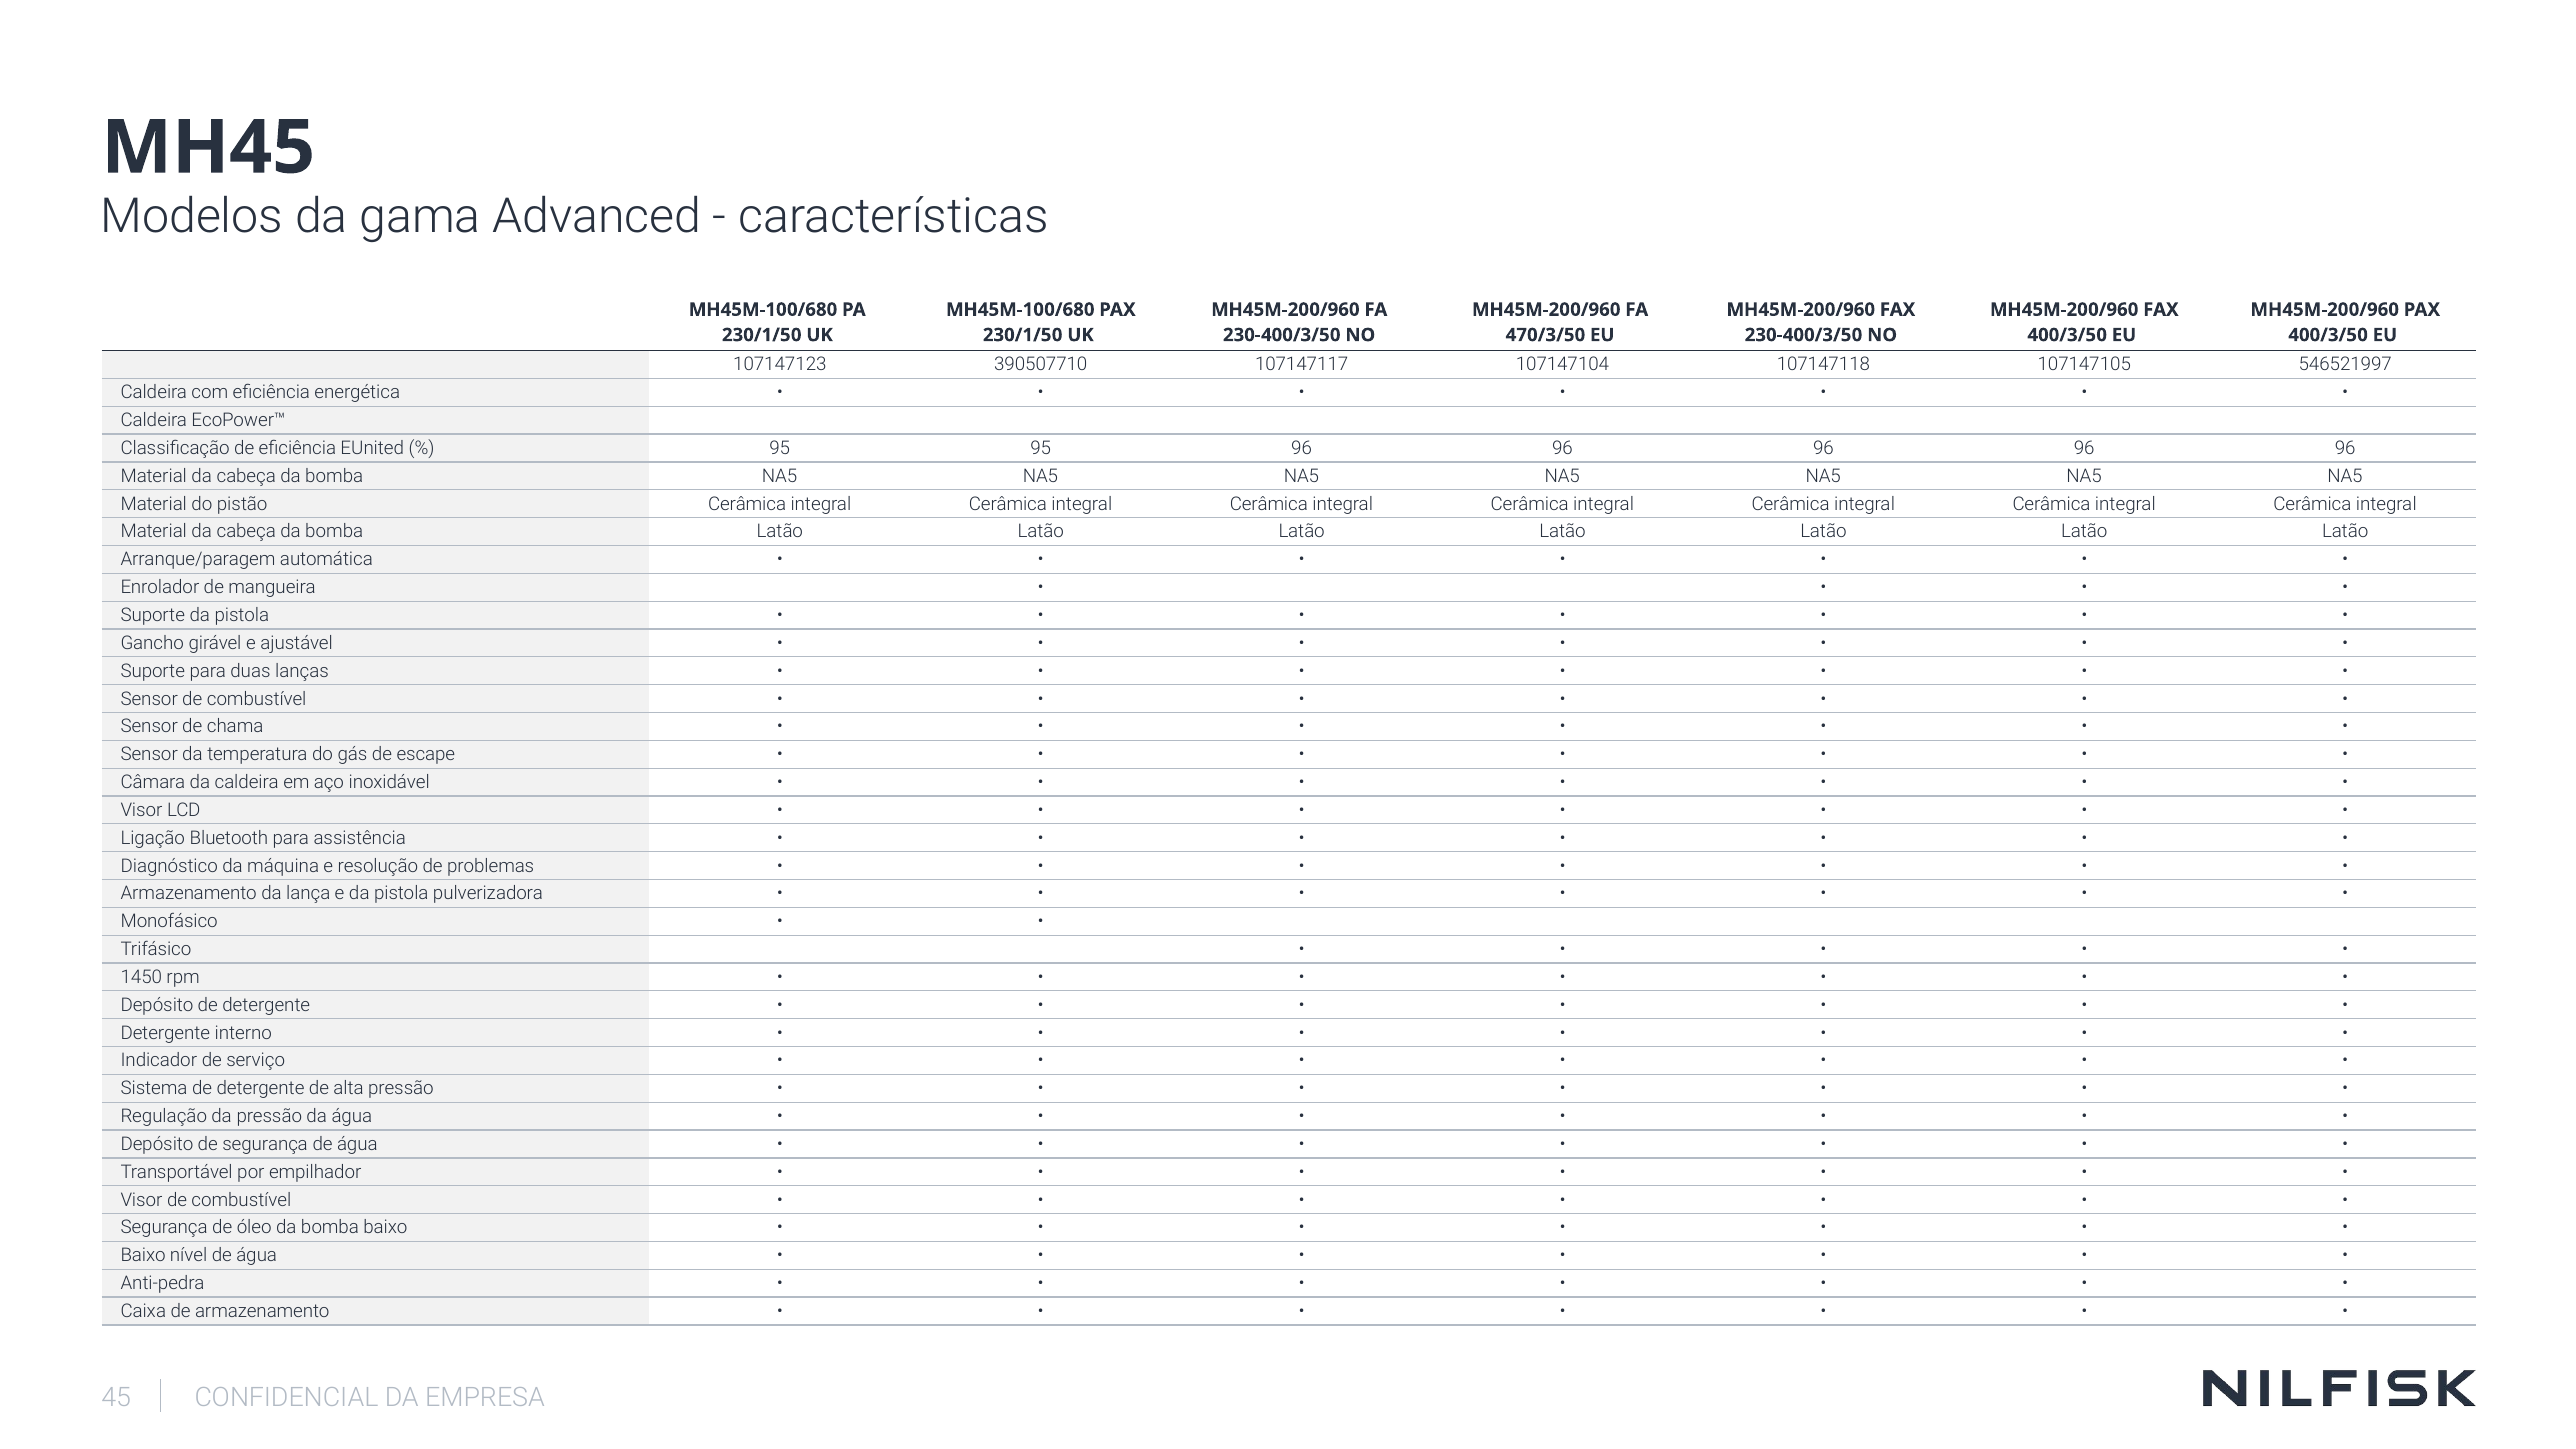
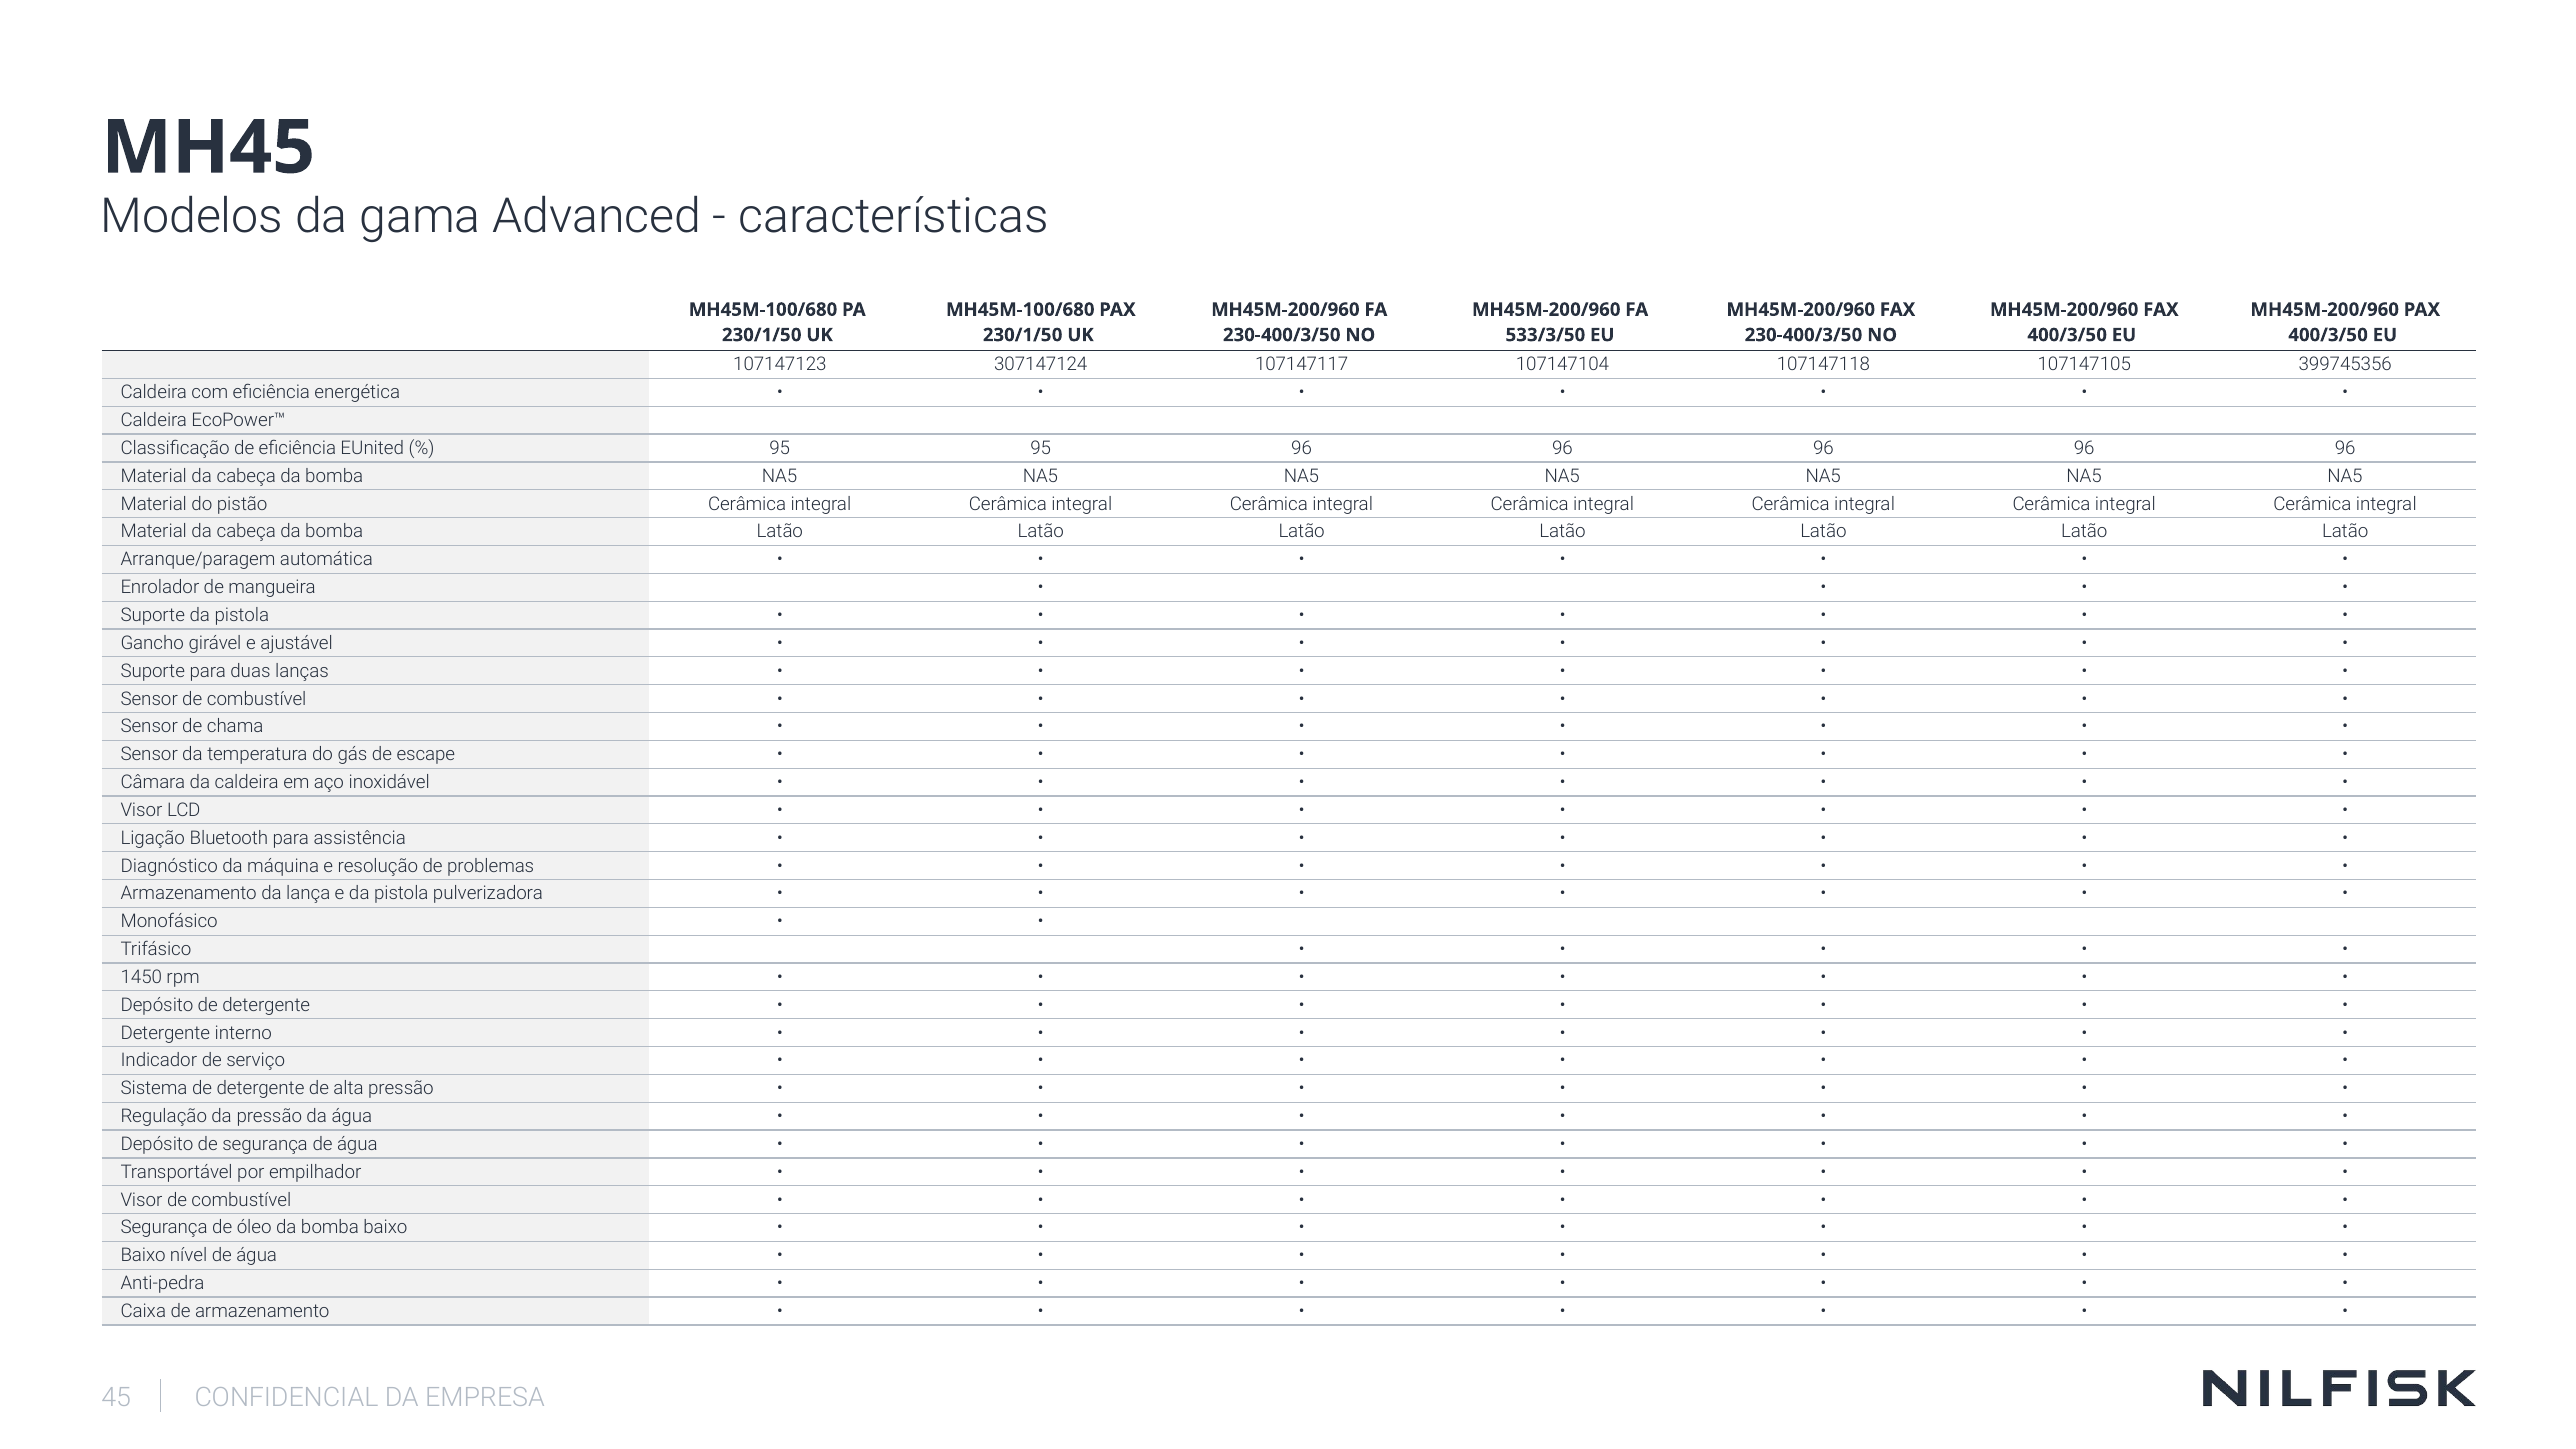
470/3/50: 470/3/50 -> 533/3/50 (1545, 335)
390507710: 390507710 -> 307147124 (1041, 365)
546521997: 546521997 -> 399745356 (2345, 365)
